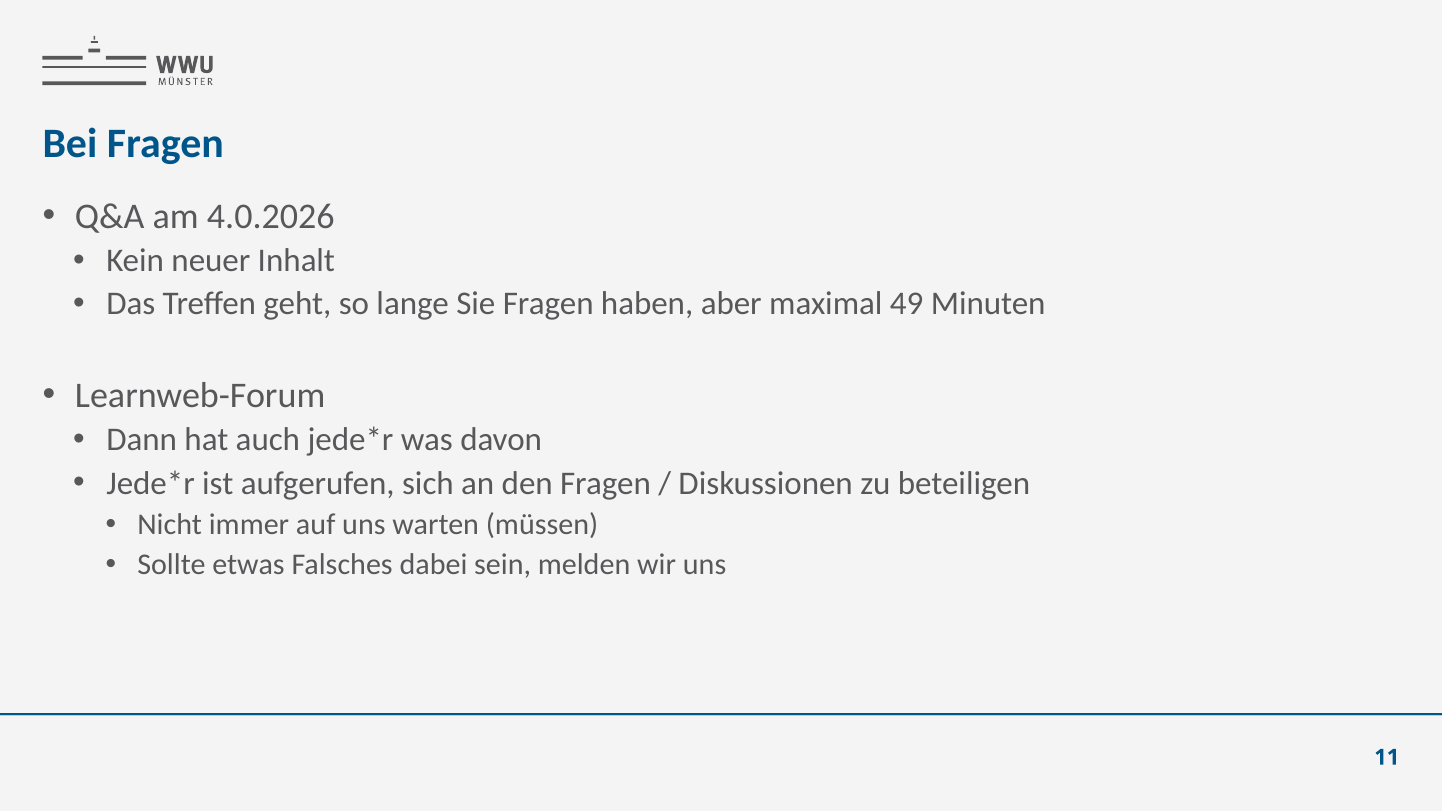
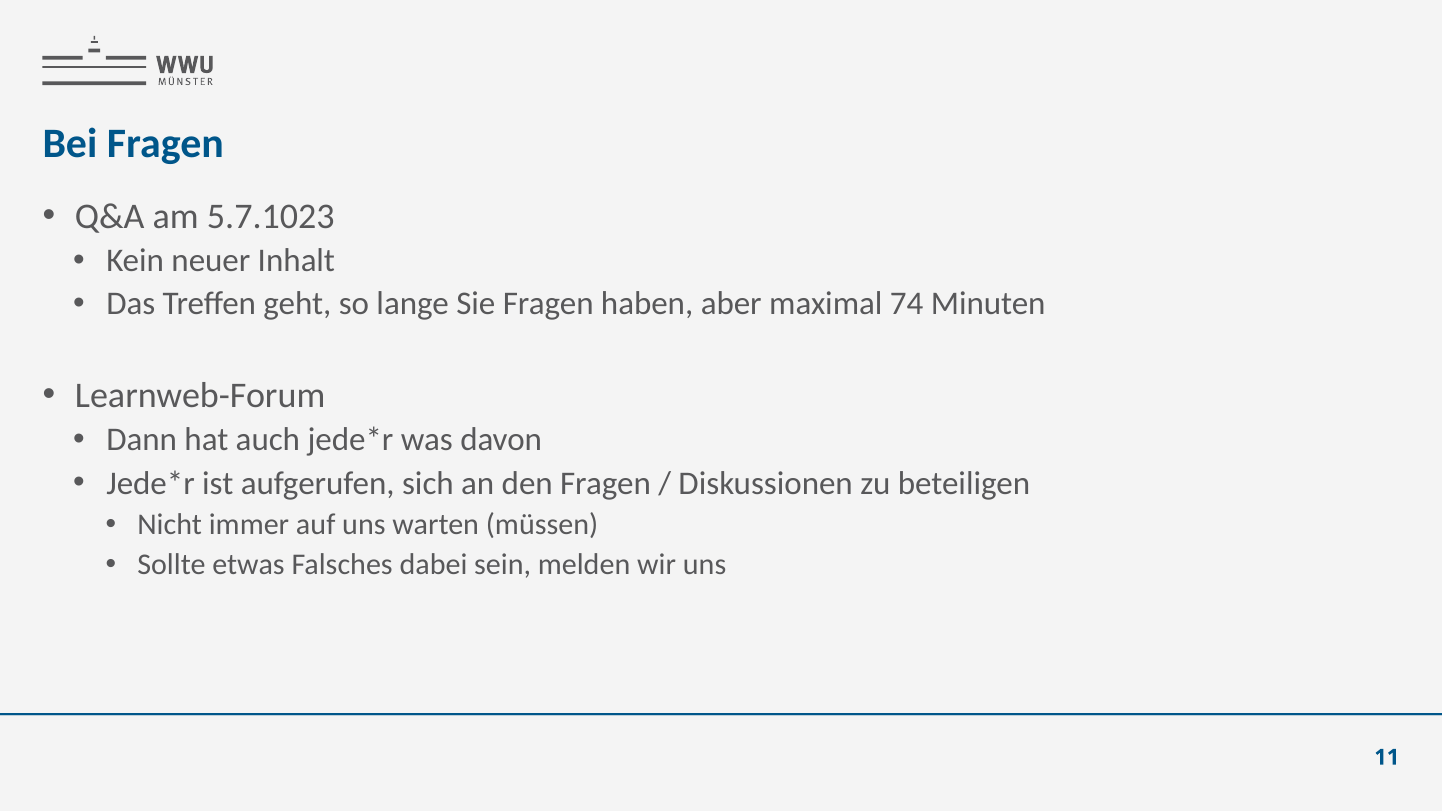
4.0.2026: 4.0.2026 -> 5.7.1023 (271, 216)
49: 49 -> 74 (907, 304)
